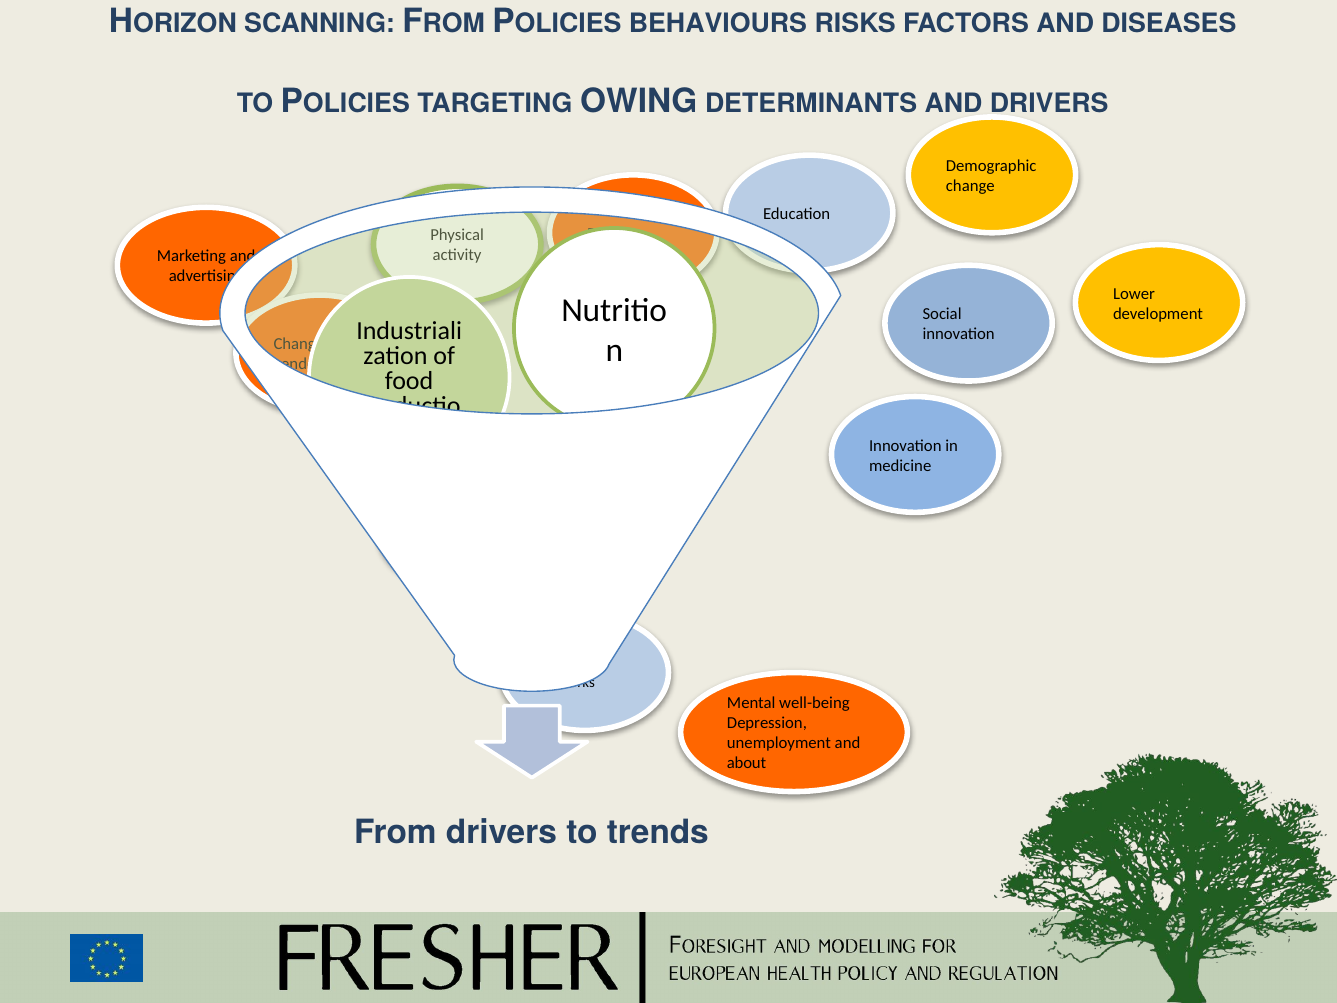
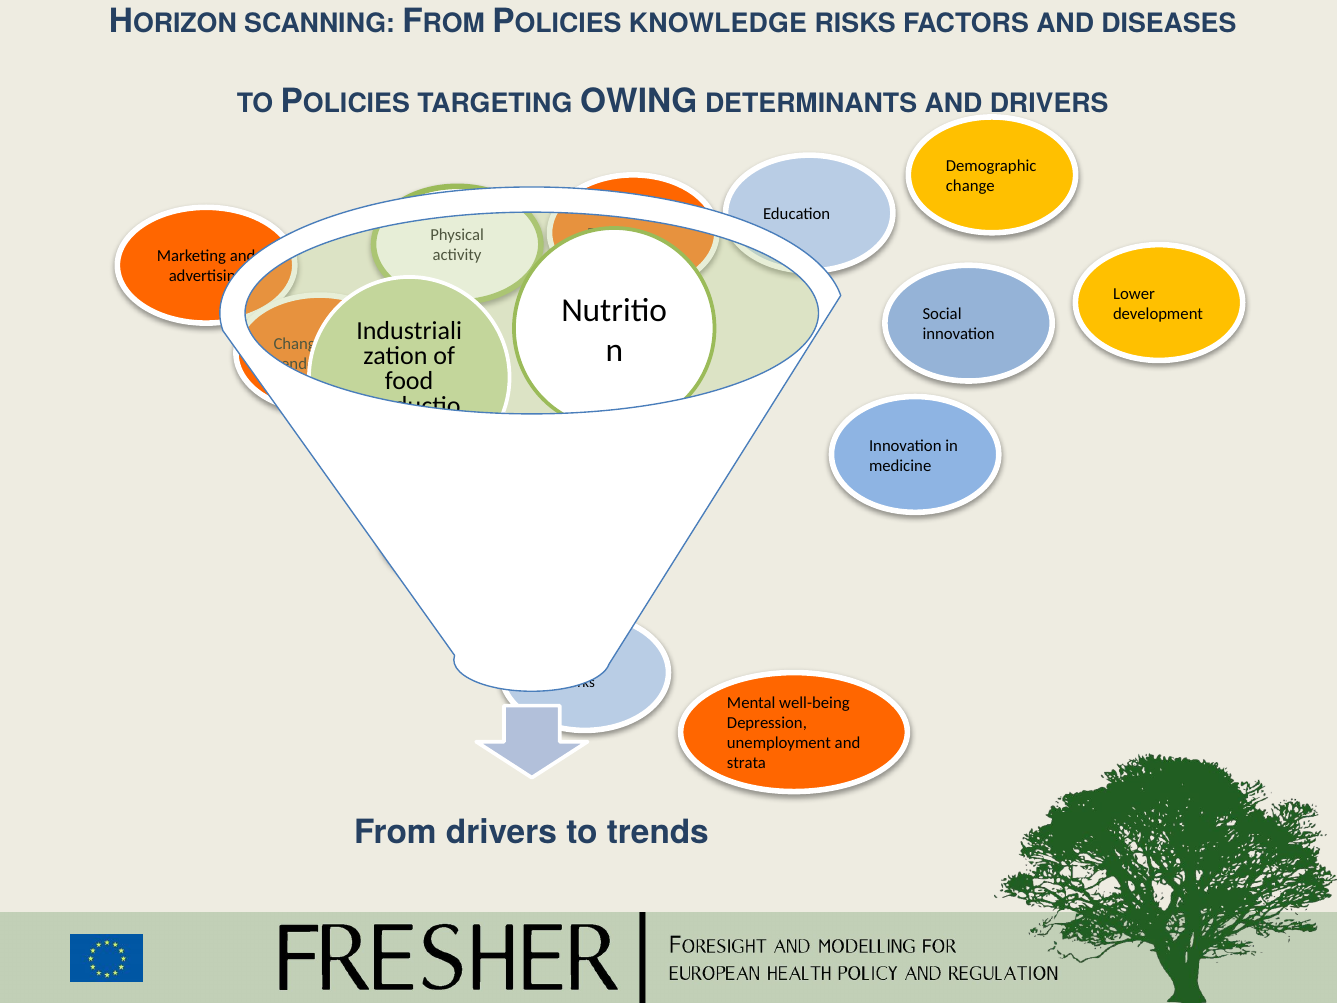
BEHAVIOURS: BEHAVIOURS -> KNOWLEDGE (718, 23)
about: about -> strata (746, 763)
